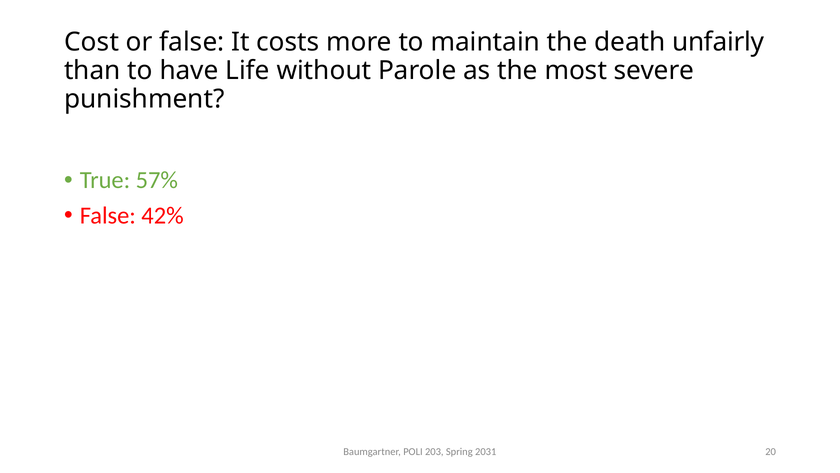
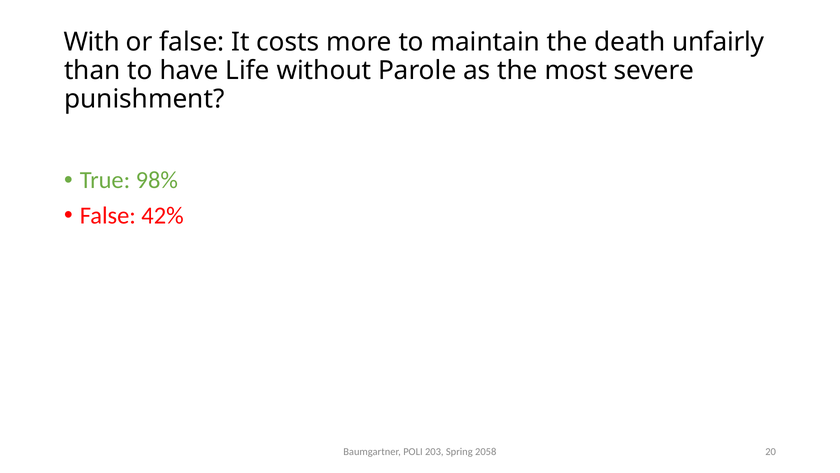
Cost: Cost -> With (92, 42)
57%: 57% -> 98% (157, 180)
2031: 2031 -> 2058 (486, 451)
